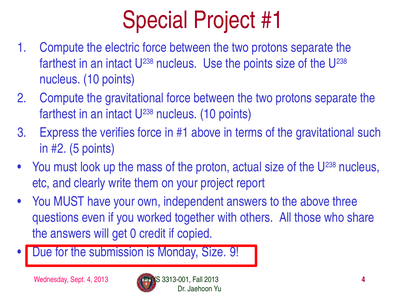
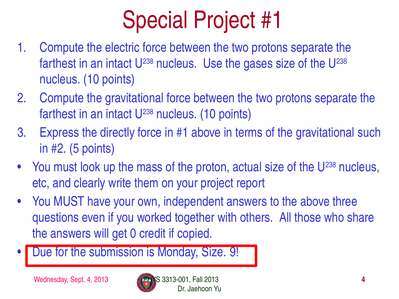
the points: points -> gases (258, 63)
verifies: verifies -> directly (117, 133)
